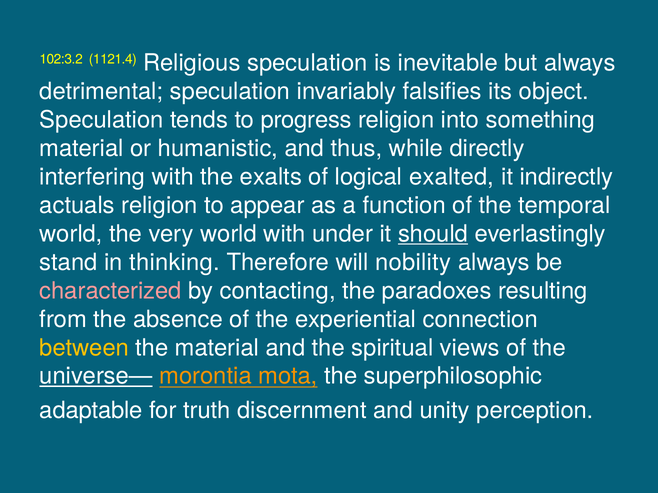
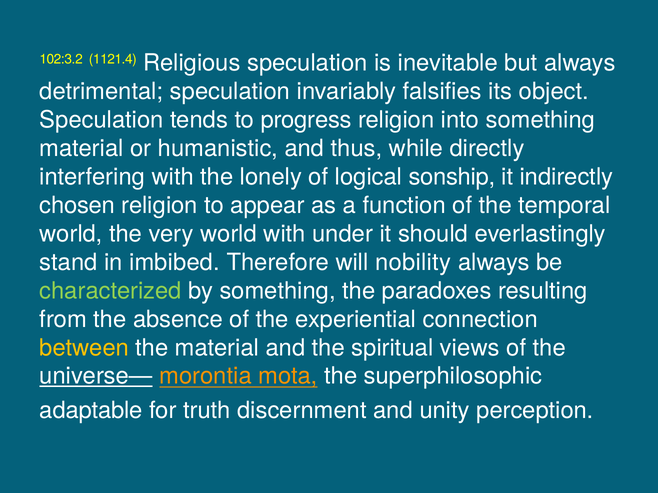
exalts: exalts -> lonely (271, 177)
exalted: exalted -> sonship (452, 177)
actuals: actuals -> chosen (77, 206)
should underline: present -> none (433, 234)
thinking: thinking -> imbibed (175, 263)
characterized colour: pink -> light green (111, 291)
by contacting: contacting -> something (278, 291)
